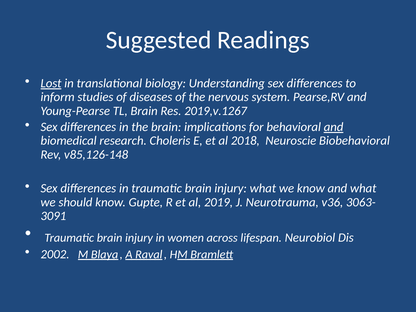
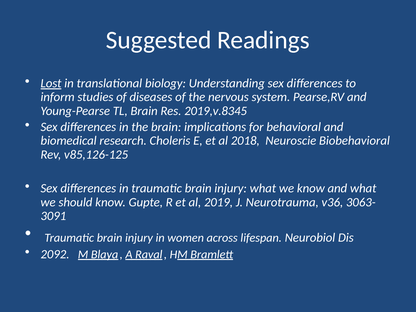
2019,v.1267: 2019,v.1267 -> 2019,v.8345 (216, 111)
and underline: present -> none (334, 127)
v85,126-148: v85,126-148 -> v85,126-125 (96, 155)
2002: 2002 -> 2092 (55, 254)
